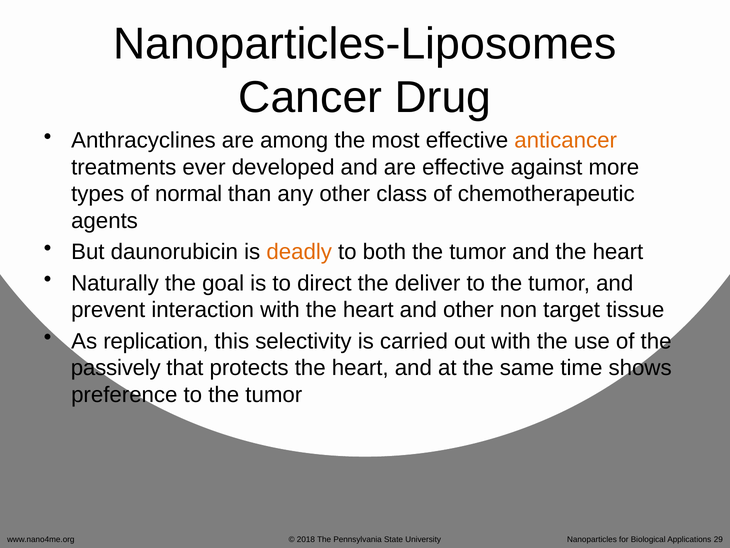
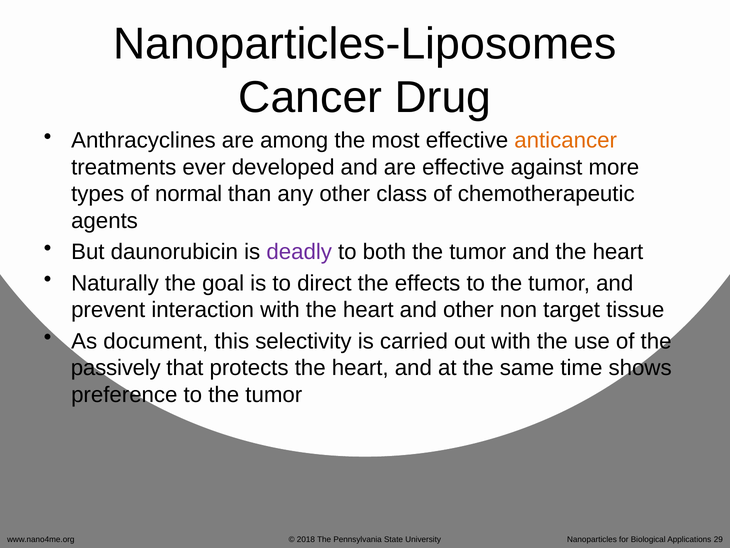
deadly colour: orange -> purple (299, 252)
deliver: deliver -> effects (428, 283)
replication: replication -> document (156, 341)
